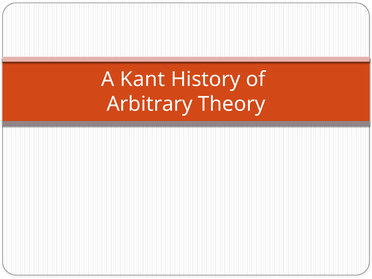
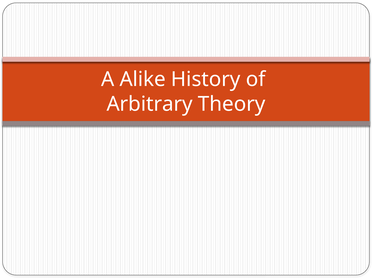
Kant: Kant -> Alike (143, 79)
